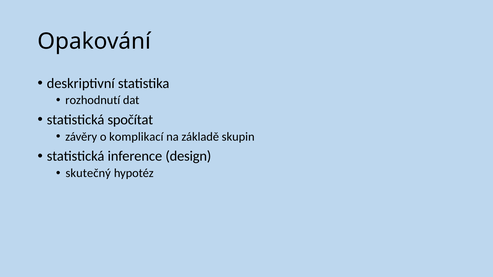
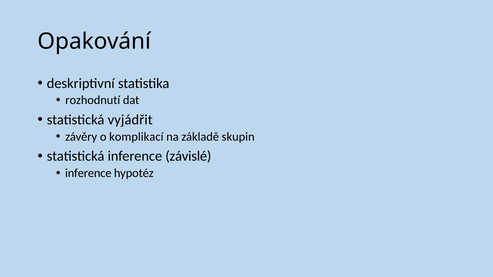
spočítat: spočítat -> vyjádřit (130, 120)
design: design -> závislé (188, 156)
skutečný: skutečný -> inference (88, 173)
